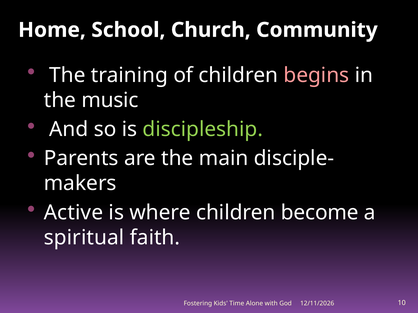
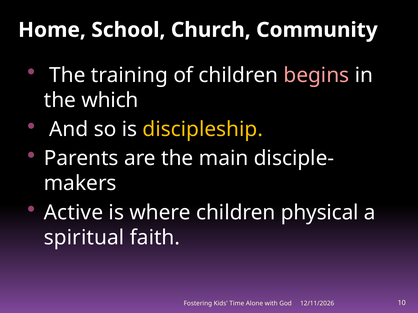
music: music -> which (110, 100)
discipleship colour: light green -> yellow (203, 129)
become: become -> physical (320, 213)
